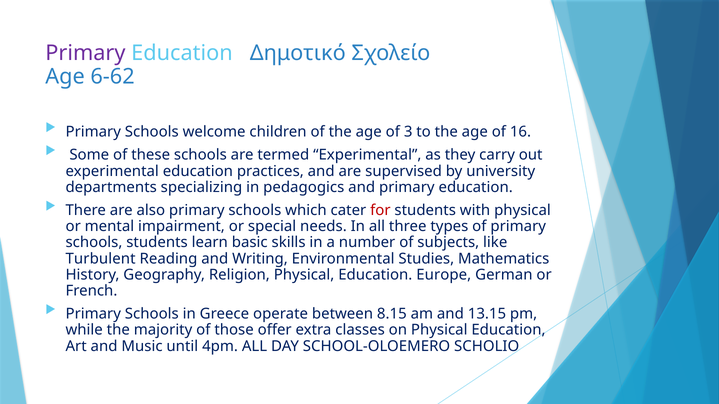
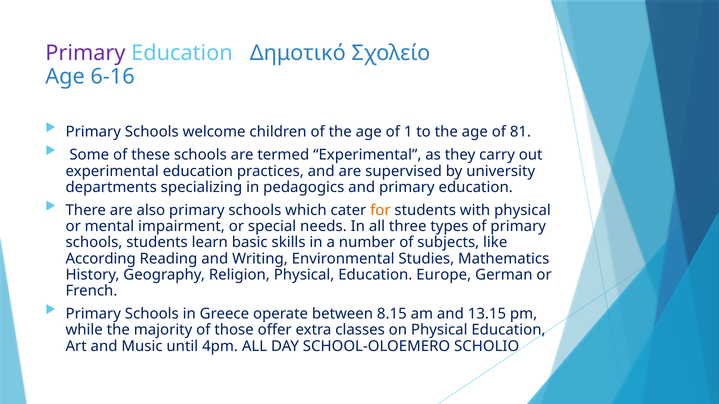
6-62: 6-62 -> 6-16 (113, 77)
3: 3 -> 1 (408, 132)
16: 16 -> 81 (520, 132)
for colour: red -> orange (380, 210)
Turbulent: Turbulent -> According (101, 259)
